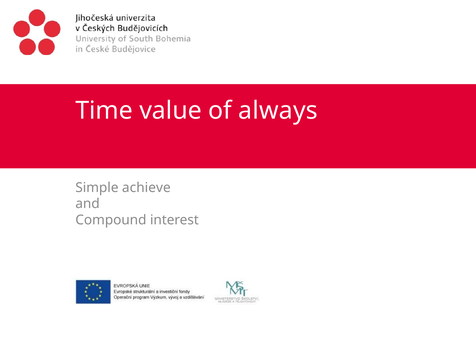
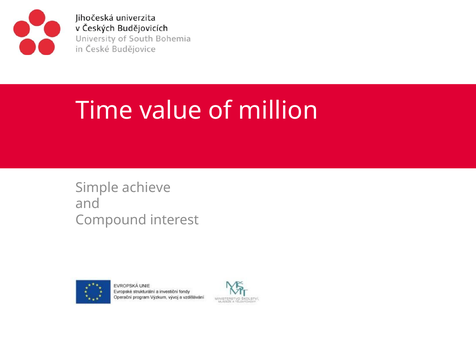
always: always -> million (278, 110)
